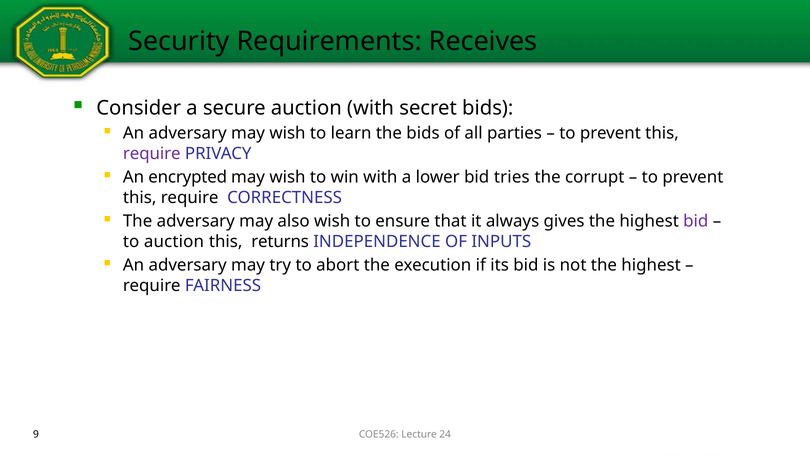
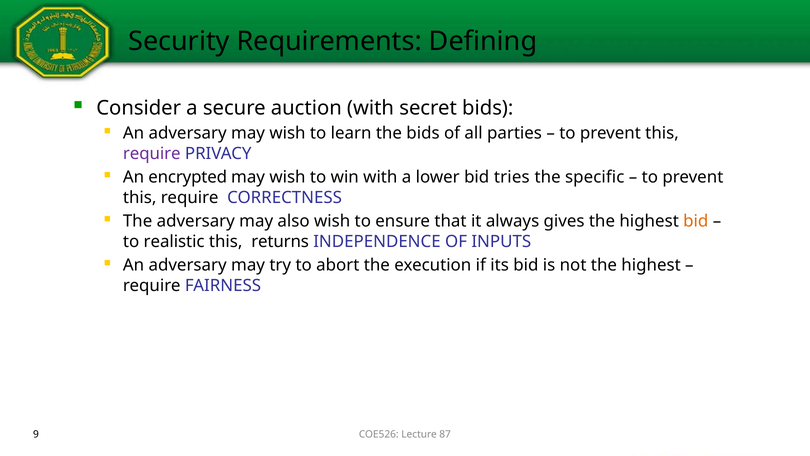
Receives: Receives -> Defining (483, 41)
corrupt: corrupt -> specific (595, 177)
bid colour: purple -> orange (696, 221)
to auction: auction -> realistic (174, 241)
24: 24 -> 87 (445, 434)
